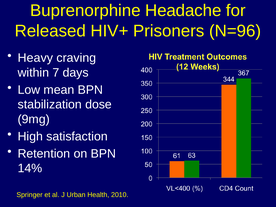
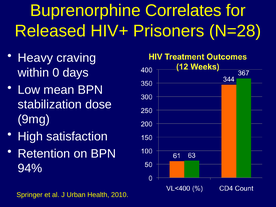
Headache: Headache -> Correlates (183, 11)
N=96: N=96 -> N=28 (235, 31)
7: 7 -> 0 (56, 73)
14%: 14% -> 94% (30, 168)
